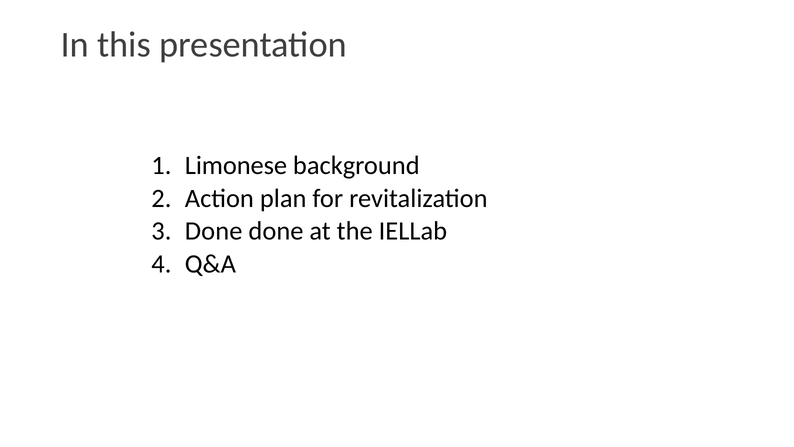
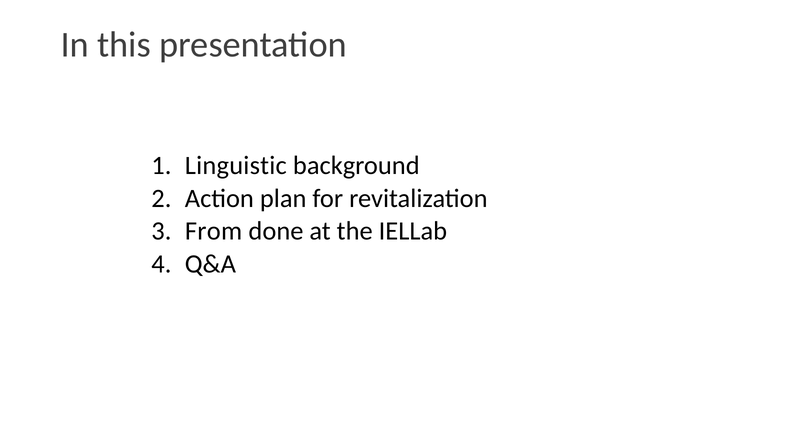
Limonese: Limonese -> Linguistic (236, 165)
Done: Done -> From (214, 231)
